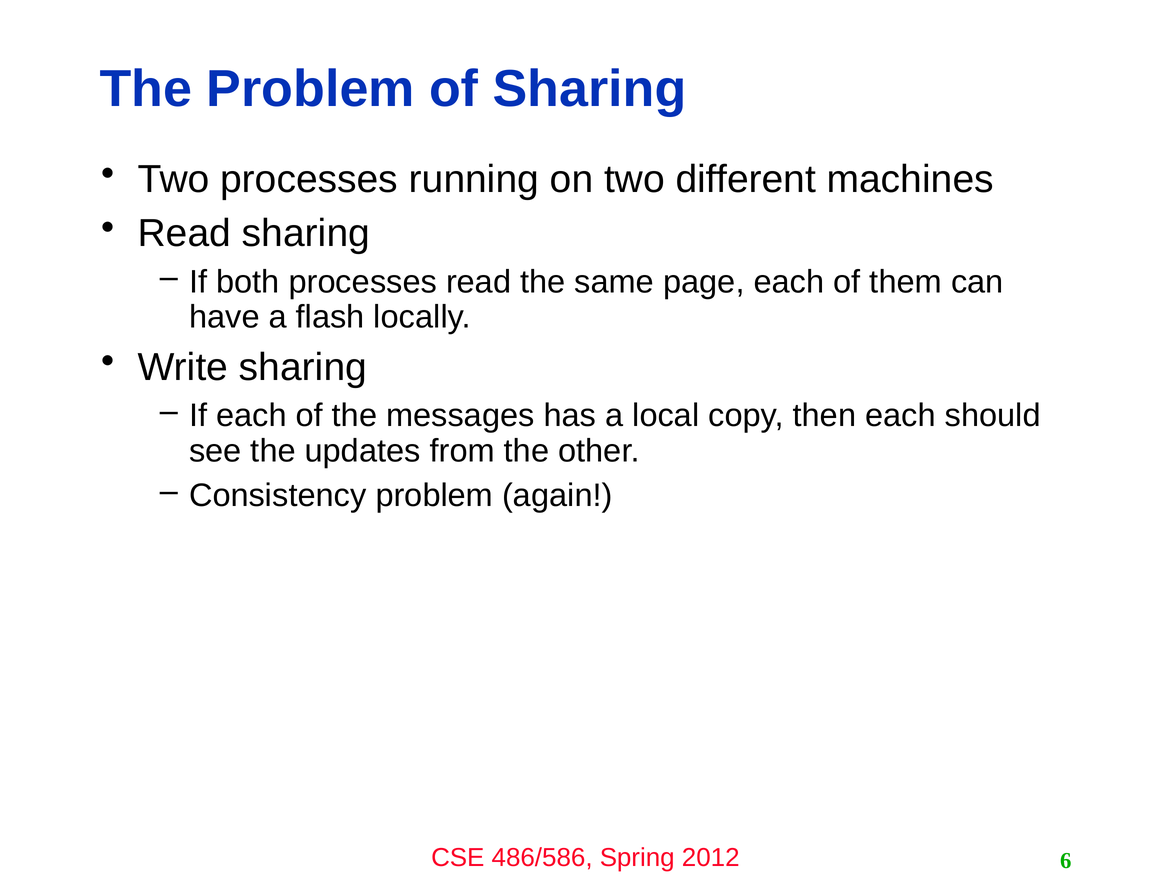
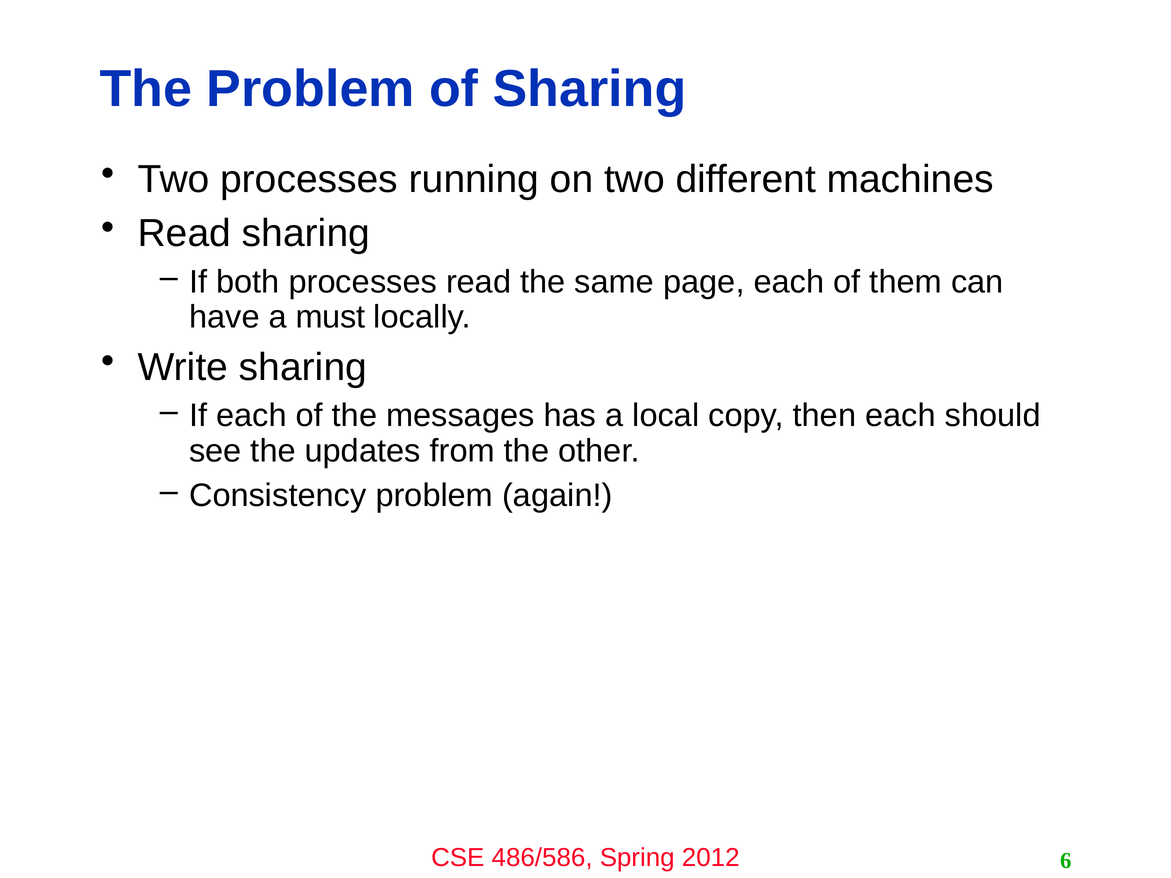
flash: flash -> must (330, 317)
